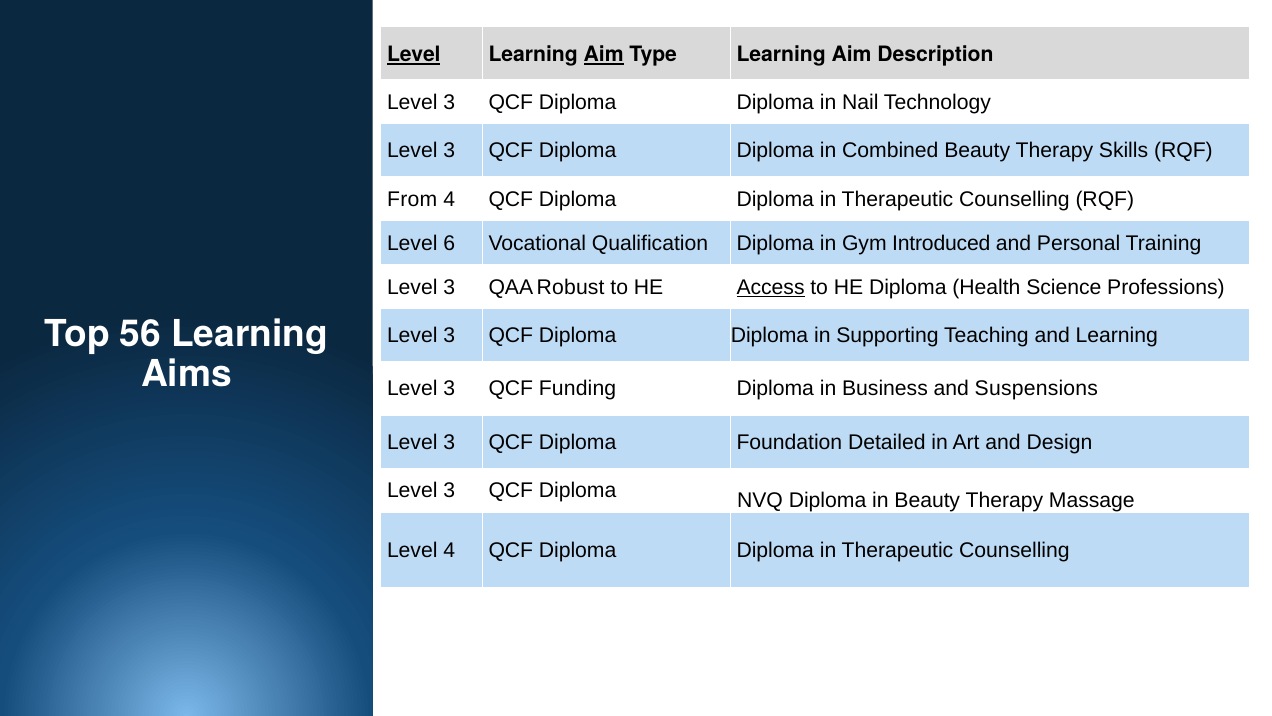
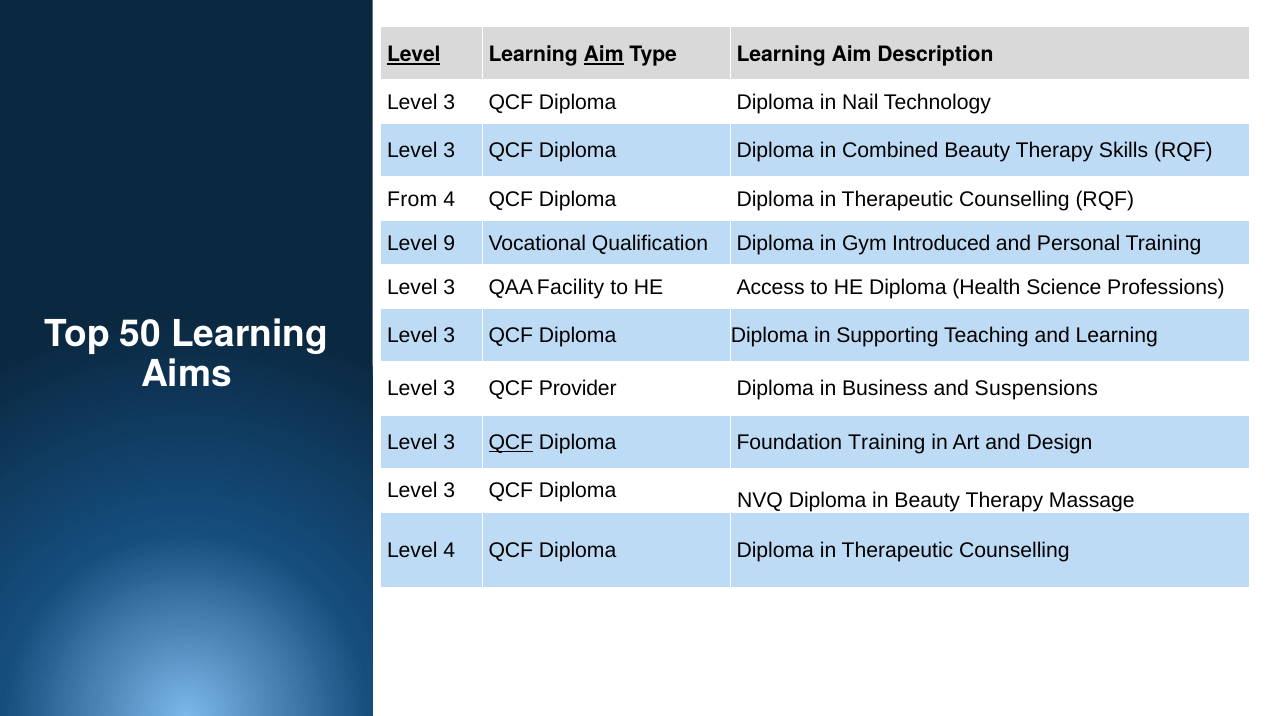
6: 6 -> 9 (449, 243)
Robust: Robust -> Facility (571, 287)
Access underline: present -> none (771, 287)
56: 56 -> 50 (141, 334)
Funding: Funding -> Provider (578, 389)
QCF underline: none -> present (511, 442)
Foundation Detailed: Detailed -> Training (887, 442)
